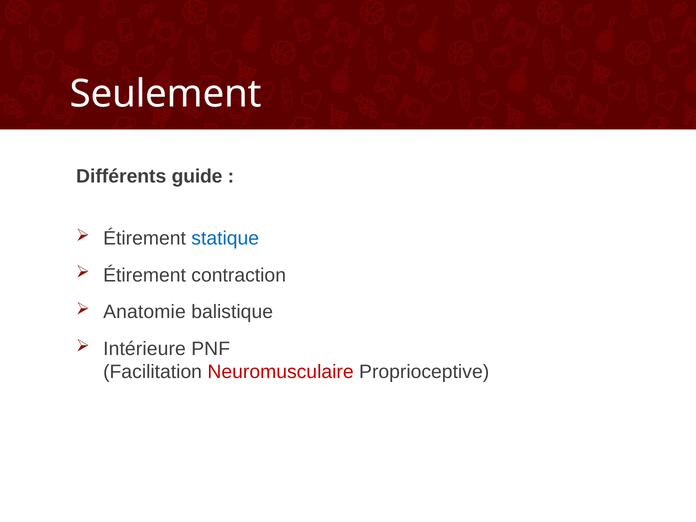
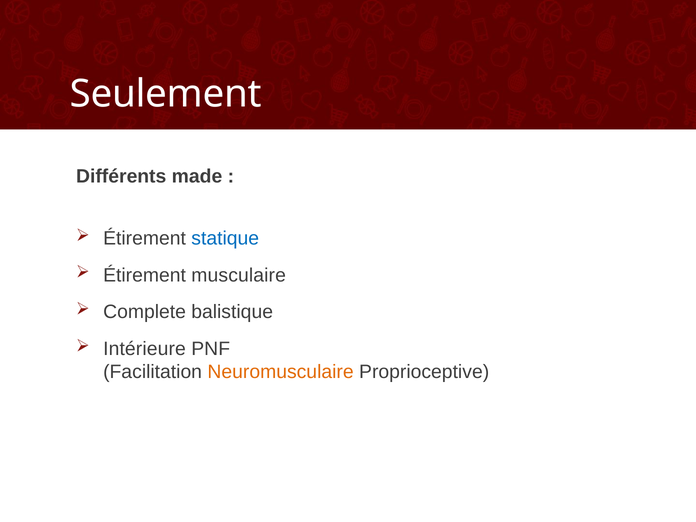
guide: guide -> made (197, 176)
contraction: contraction -> musculaire (239, 275)
Anatomie: Anatomie -> Complete (145, 312)
Neuromusculaire colour: red -> orange (281, 372)
